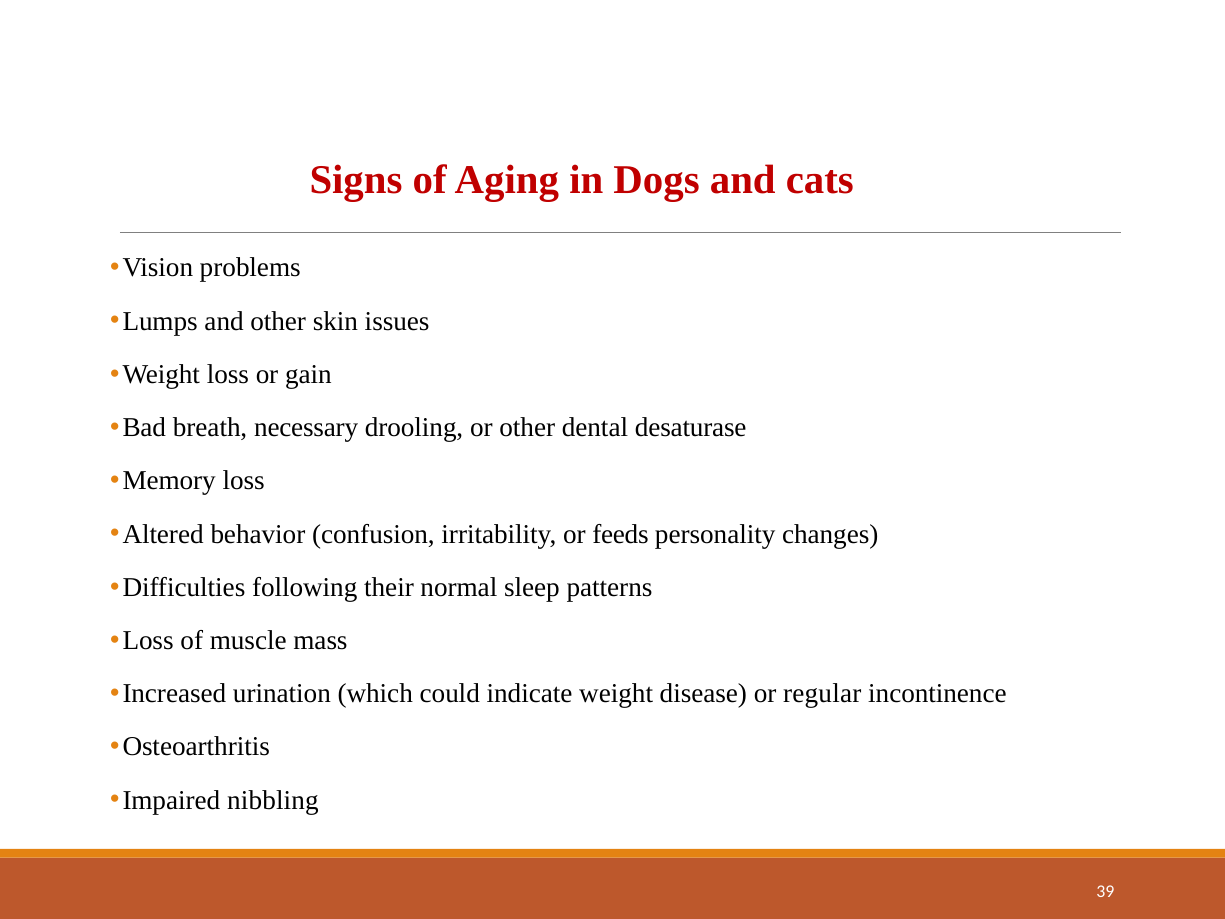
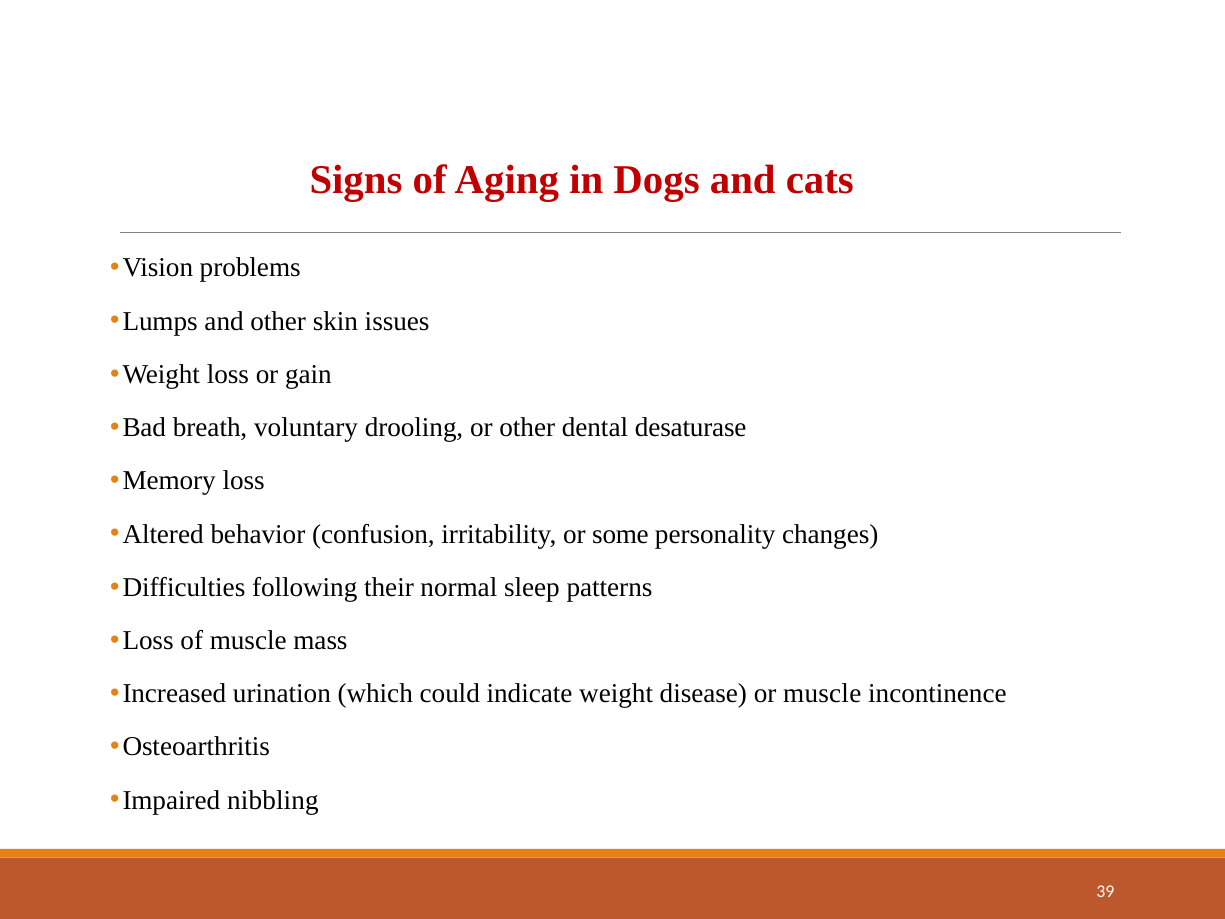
necessary: necessary -> voluntary (306, 427)
feeds: feeds -> some (621, 534)
or regular: regular -> muscle (822, 693)
